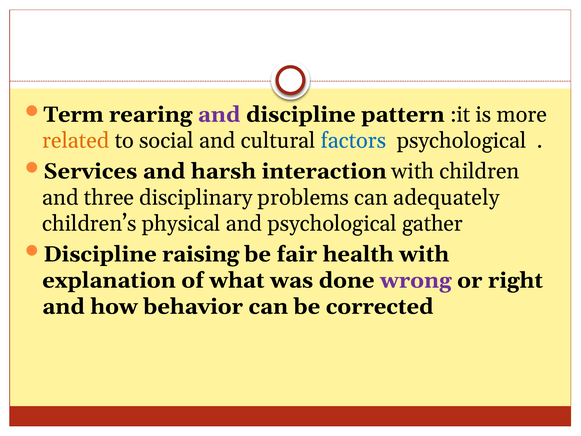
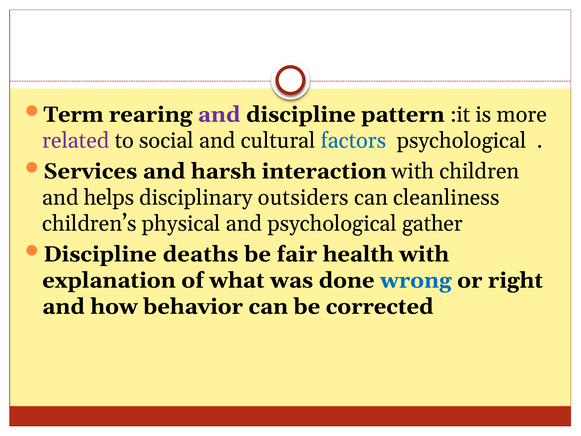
related colour: orange -> purple (76, 141)
three: three -> helps (109, 197)
problems: problems -> outsiders (303, 197)
adequately: adequately -> cleanliness (446, 197)
raising: raising -> deaths (200, 254)
wrong colour: purple -> blue (416, 280)
